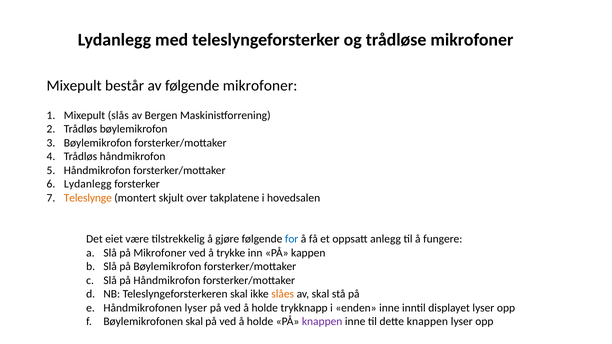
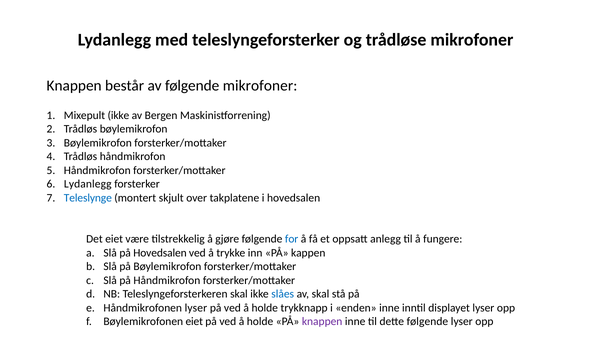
Mixepult: Mixepult -> Knappen (74, 86)
Mixepult slås: slås -> ikke (118, 115)
Teleslynge colour: orange -> blue (88, 198)
på Mikrofoner: Mikrofoner -> Hovedsalen (160, 253)
slåes colour: orange -> blue (283, 294)
Bøylemikrofonen skal: skal -> eiet (194, 322)
dette knappen: knappen -> følgende (427, 322)
